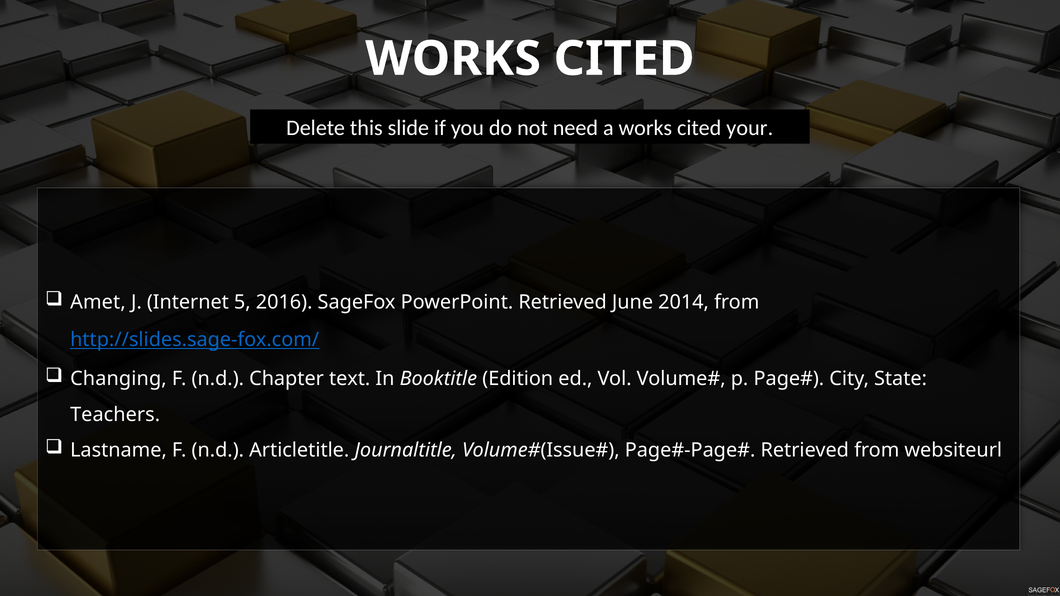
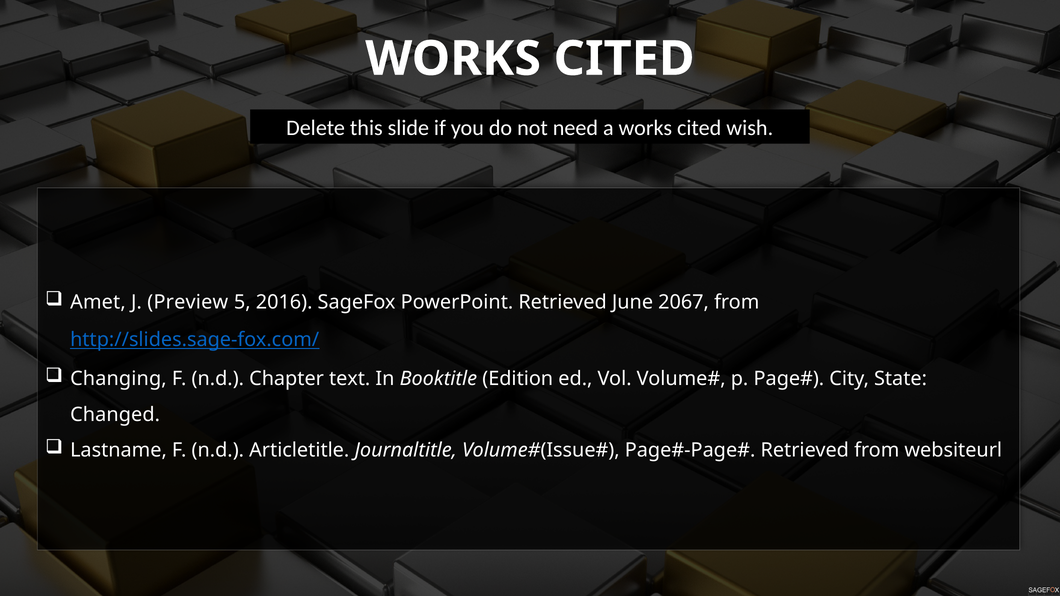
your: your -> wish (750, 128)
Internet: Internet -> Preview (188, 303)
2014: 2014 -> 2067 (684, 303)
Teachers: Teachers -> Changed (115, 415)
